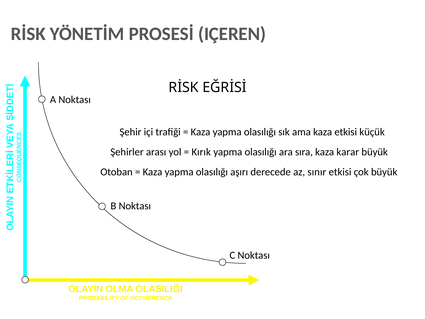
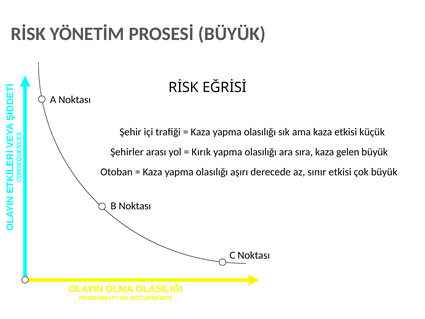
PROSESİ IÇEREN: IÇEREN -> BÜYÜK (232, 34)
karar: karar -> gelen (348, 152)
